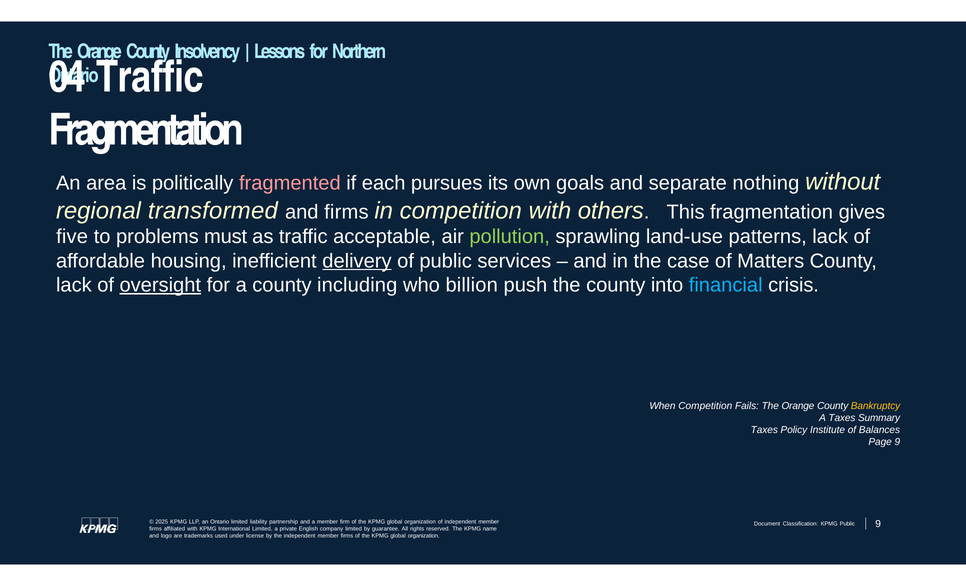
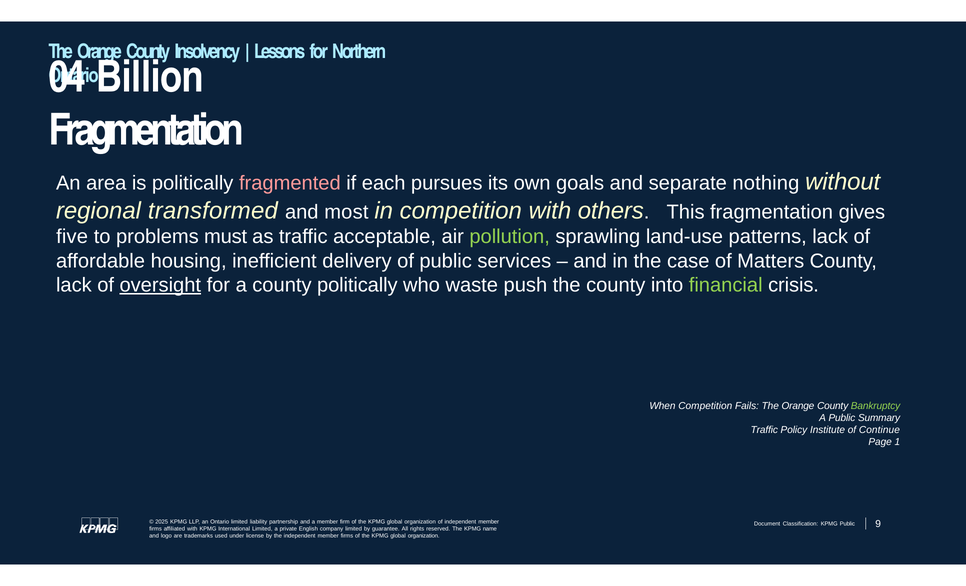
Traffic: Traffic -> Billion (150, 77)
and firms: firms -> most (346, 212)
delivery underline: present -> none (357, 261)
county including: including -> politically (357, 285)
billion: billion -> waste (472, 285)
financial colour: light blue -> light green (726, 285)
Bankruptcy colour: yellow -> light green (876, 406)
A Taxes: Taxes -> Public (842, 418)
Taxes: Taxes -> Traffic (764, 430)
Balances: Balances -> Continue (879, 430)
Page 9: 9 -> 1 (897, 442)
